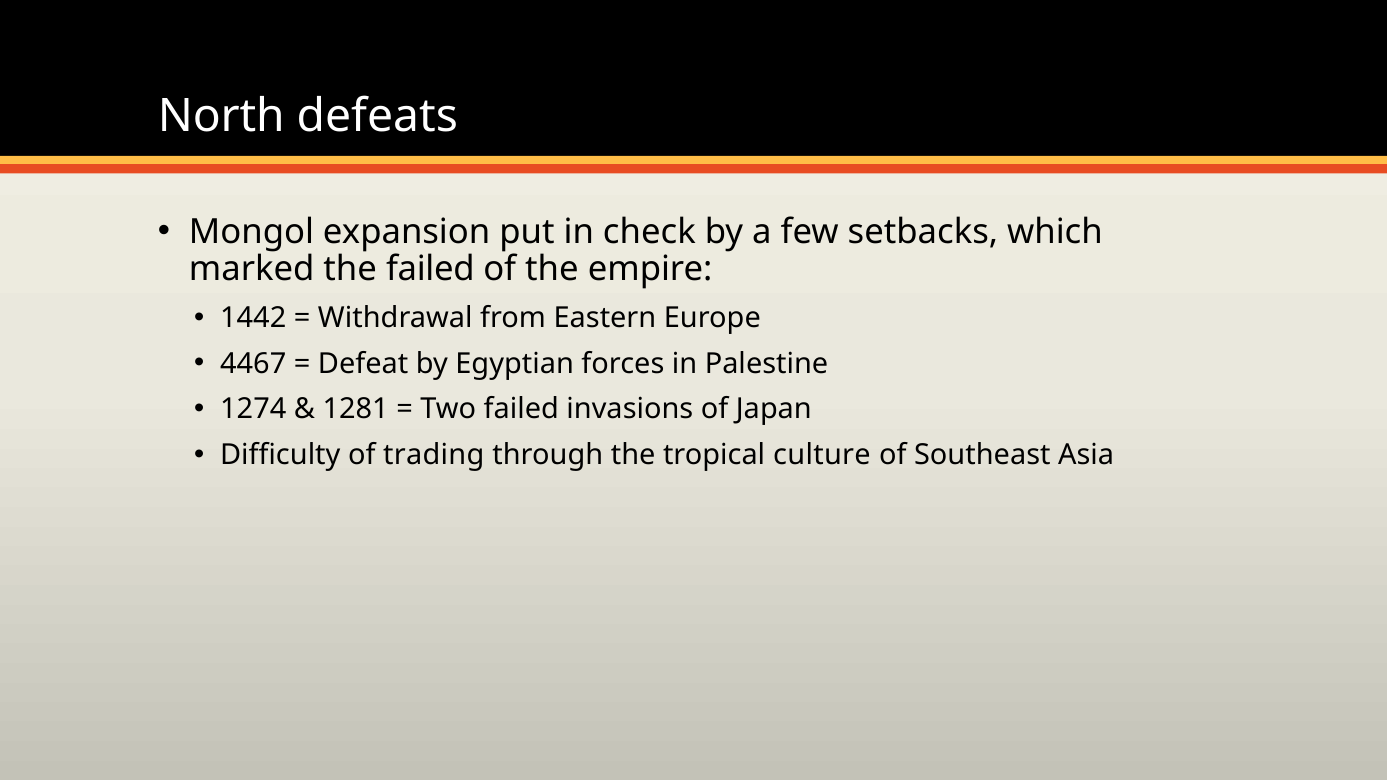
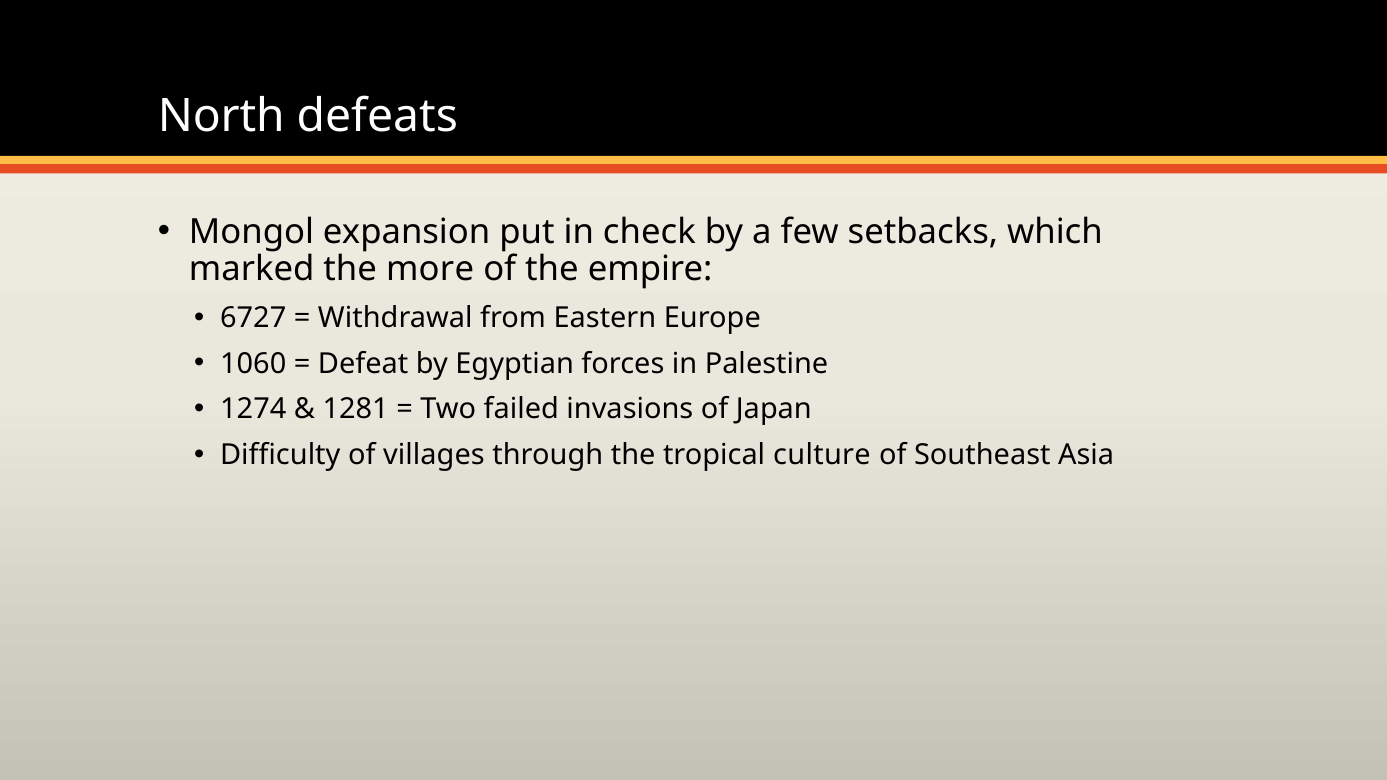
the failed: failed -> more (430, 269)
1442: 1442 -> 6727 (253, 318)
4467: 4467 -> 1060 (253, 364)
trading: trading -> villages (434, 455)
